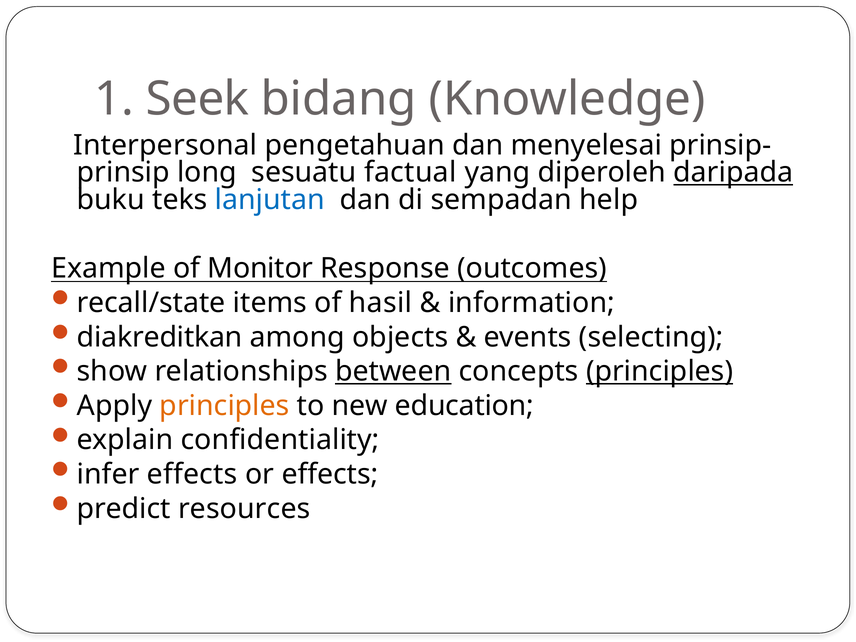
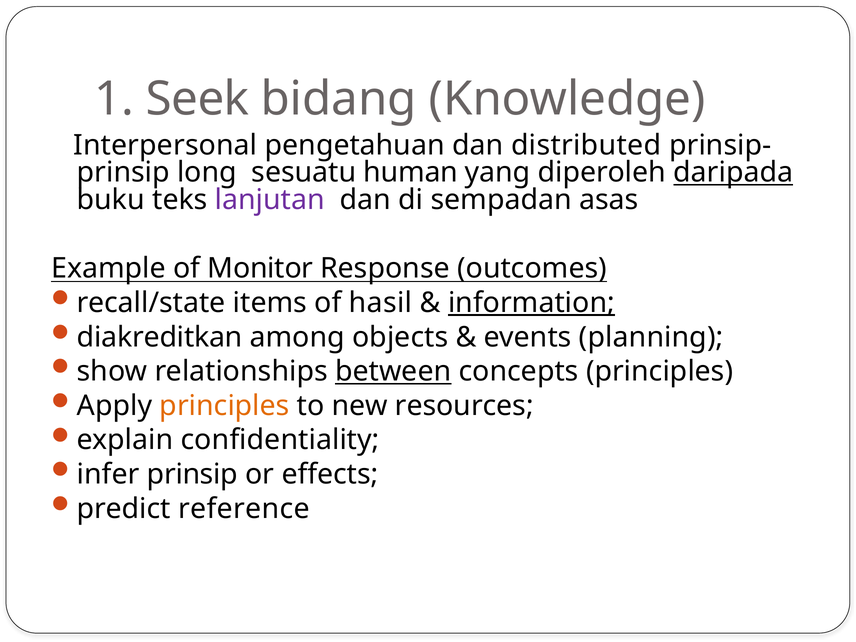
menyelesai: menyelesai -> distributed (586, 145)
factual: factual -> human (411, 172)
lanjutan colour: blue -> purple (270, 200)
help: help -> asas (609, 200)
information underline: none -> present (531, 303)
selecting: selecting -> planning (651, 337)
principles underline: present -> none (660, 371)
education: education -> resources (464, 406)
infer effects: effects -> prinsip (192, 474)
resources: resources -> reference (244, 509)
